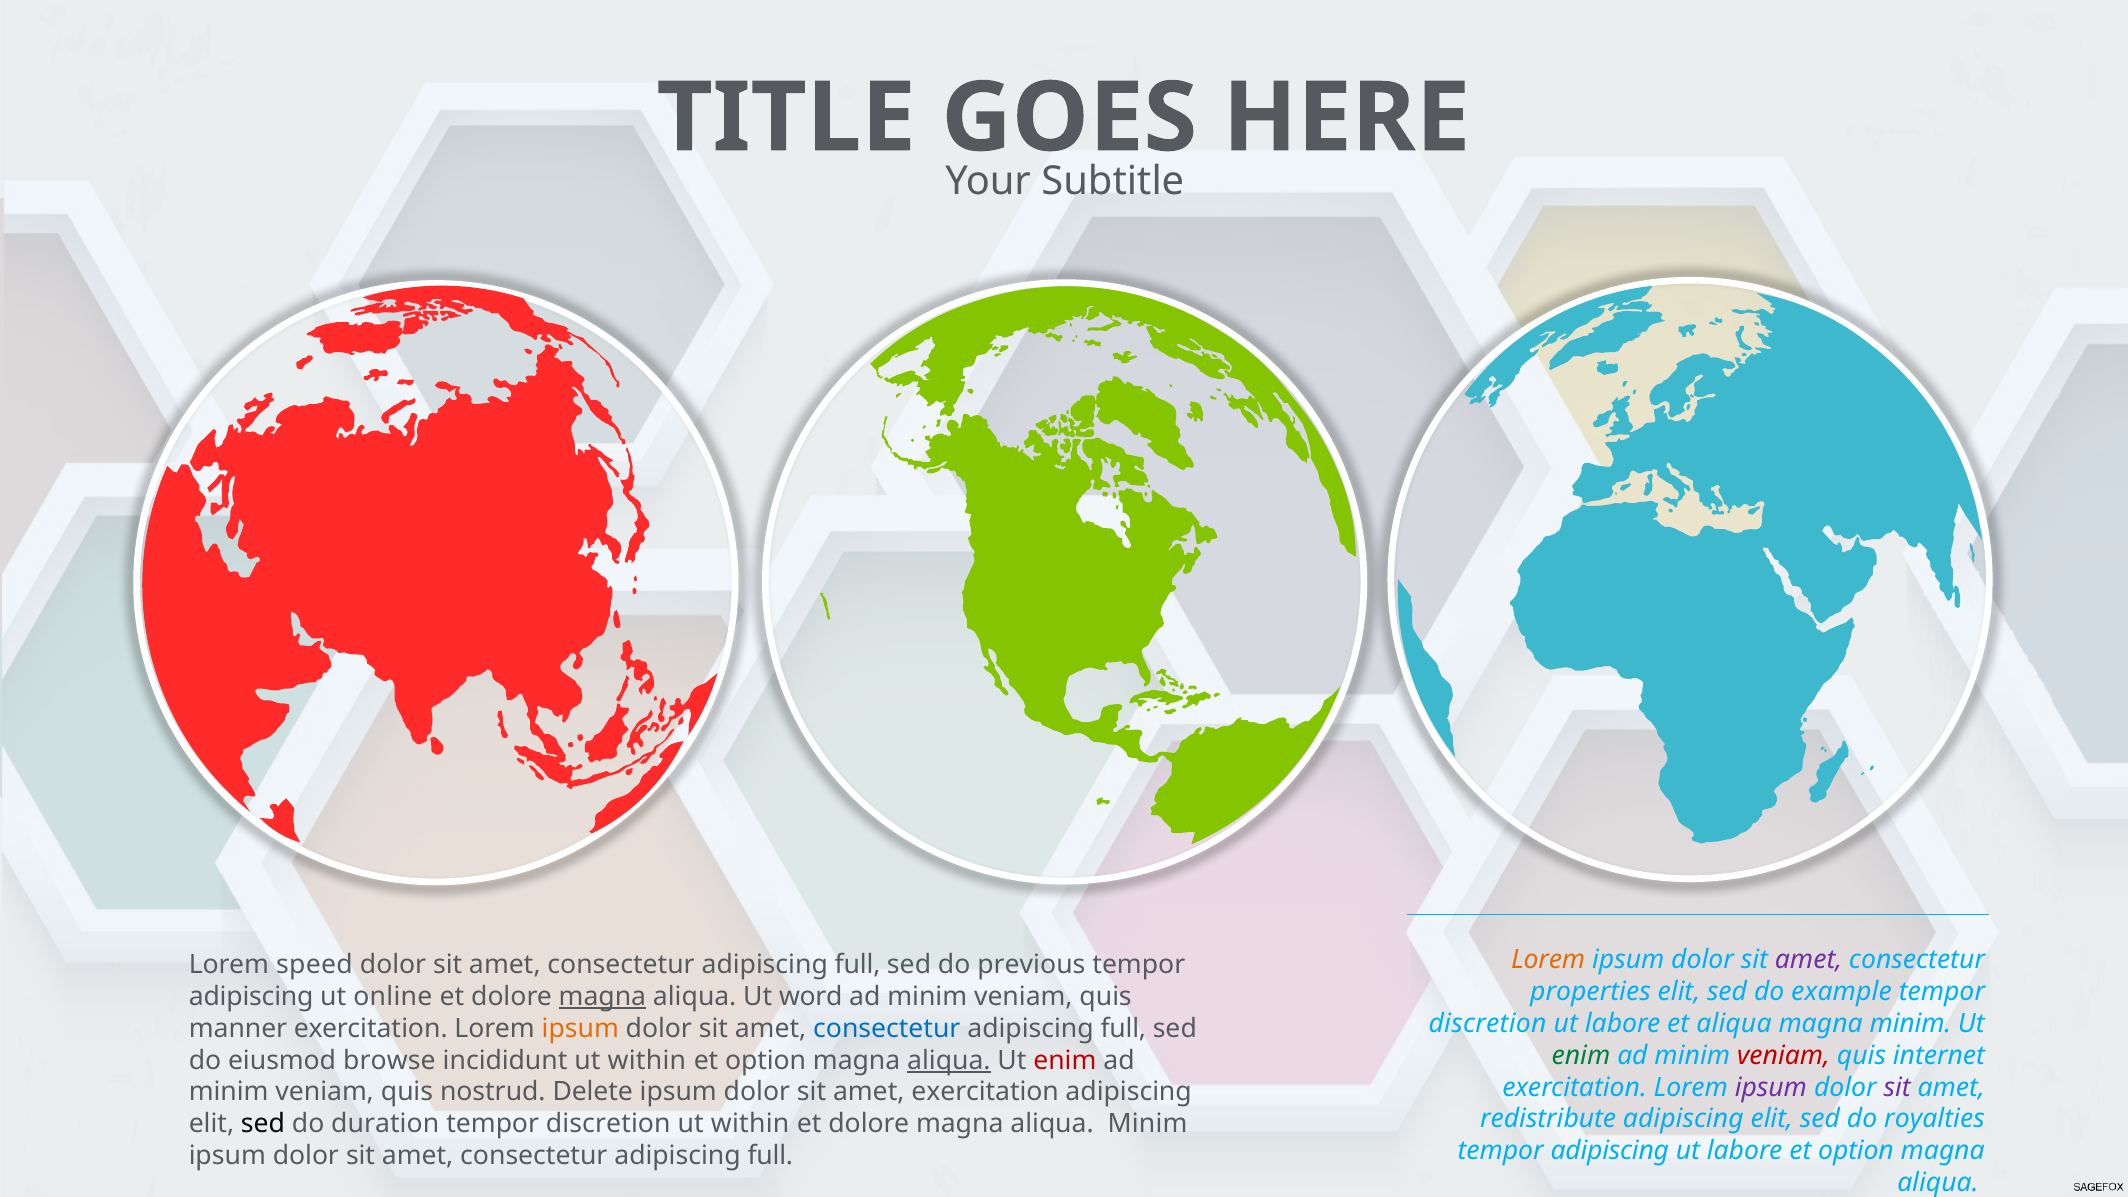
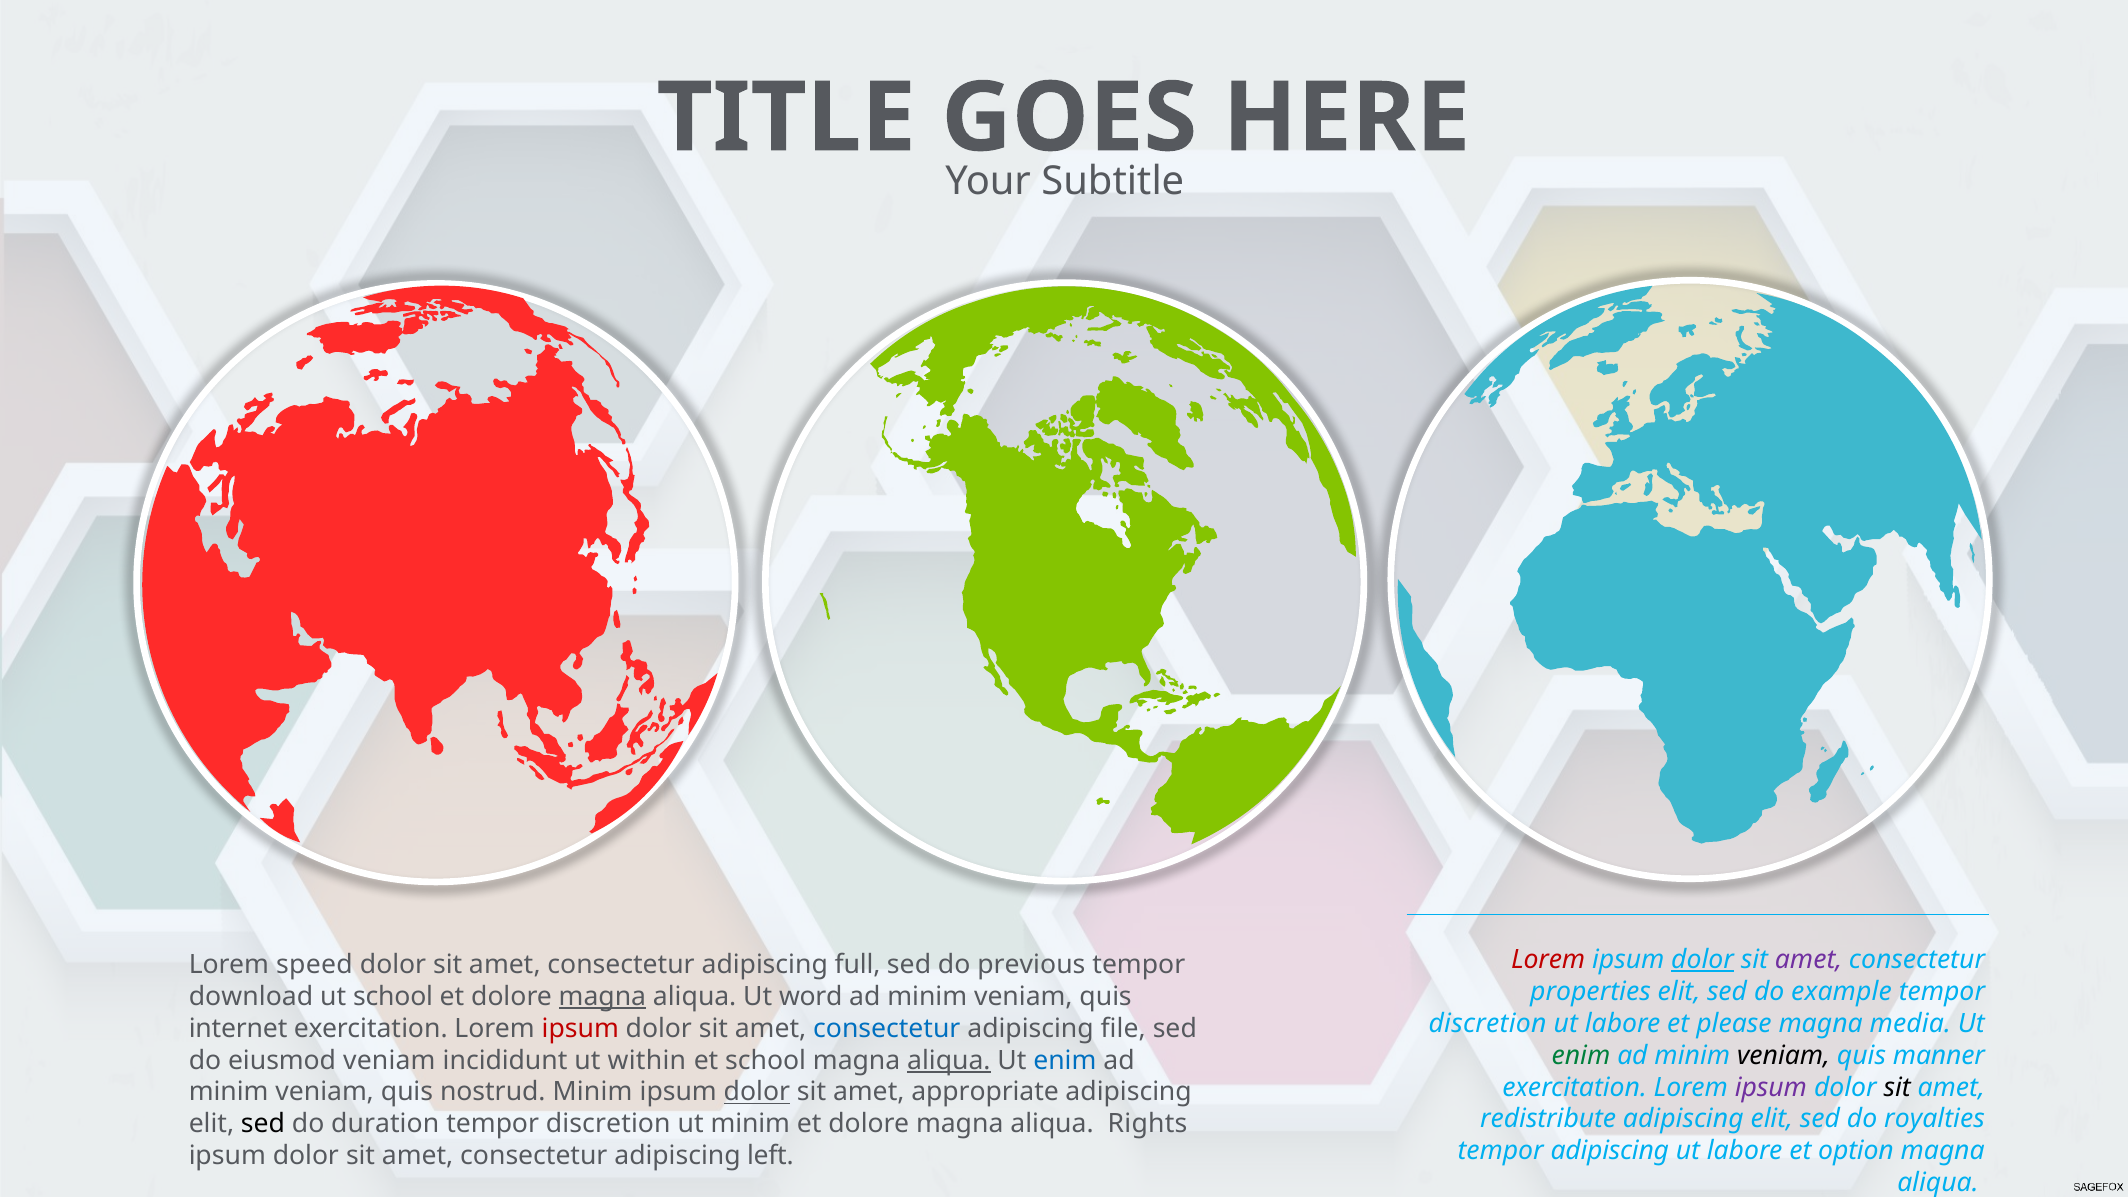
Lorem colour: orange -> red (1548, 960)
dolor underline: none -> present (1703, 960)
adipiscing: adipiscing -> download (251, 996)
ut online: online -> school (393, 996)
et aliqua: aliqua -> please (1734, 1023)
magna minim: minim -> media (1910, 1023)
manner: manner -> internet (238, 1028)
ipsum colour: orange -> red (580, 1028)
full: full -> file (1123, 1028)
veniam colour: red -> black (1783, 1055)
internet: internet -> manner (1939, 1055)
eiusmod browse: browse -> veniam (389, 1060)
option: option -> school (766, 1060)
enim colour: red -> blue (1065, 1060)
sit colour: purple -> black (1897, 1087)
nostrud Delete: Delete -> Minim (593, 1092)
dolor underline: none -> present (757, 1092)
amet exercitation: exercitation -> appropriate (985, 1092)
within: within -> minim (750, 1124)
aliqua Minim: Minim -> Rights (1147, 1124)
full: full -> left (770, 1156)
